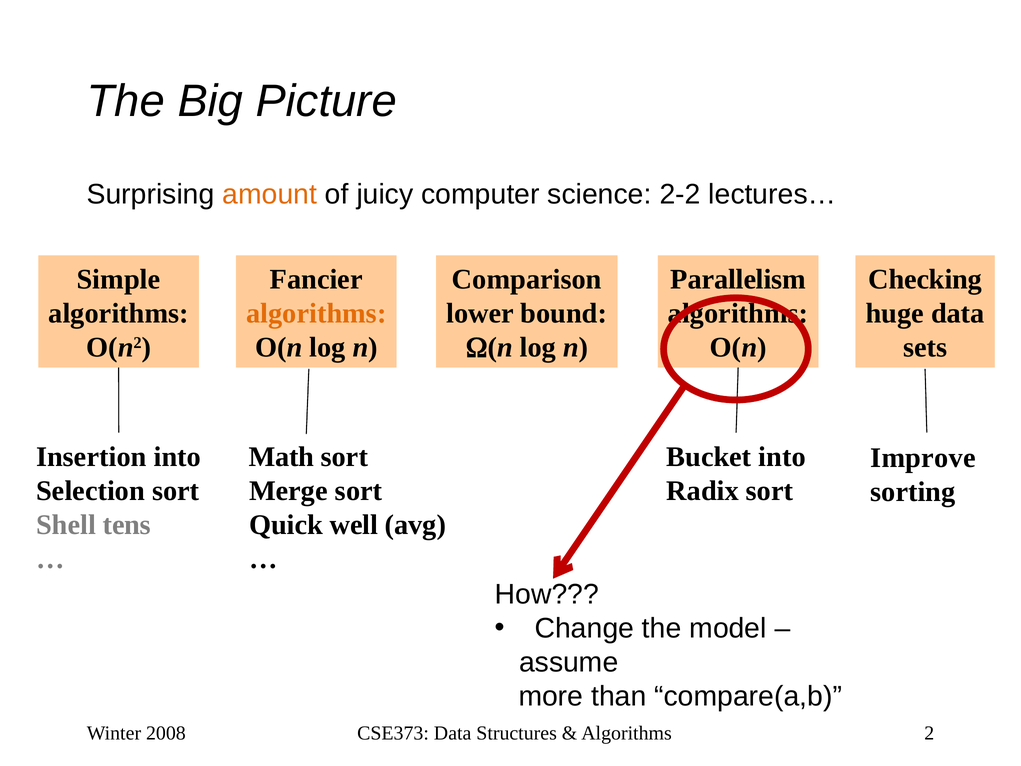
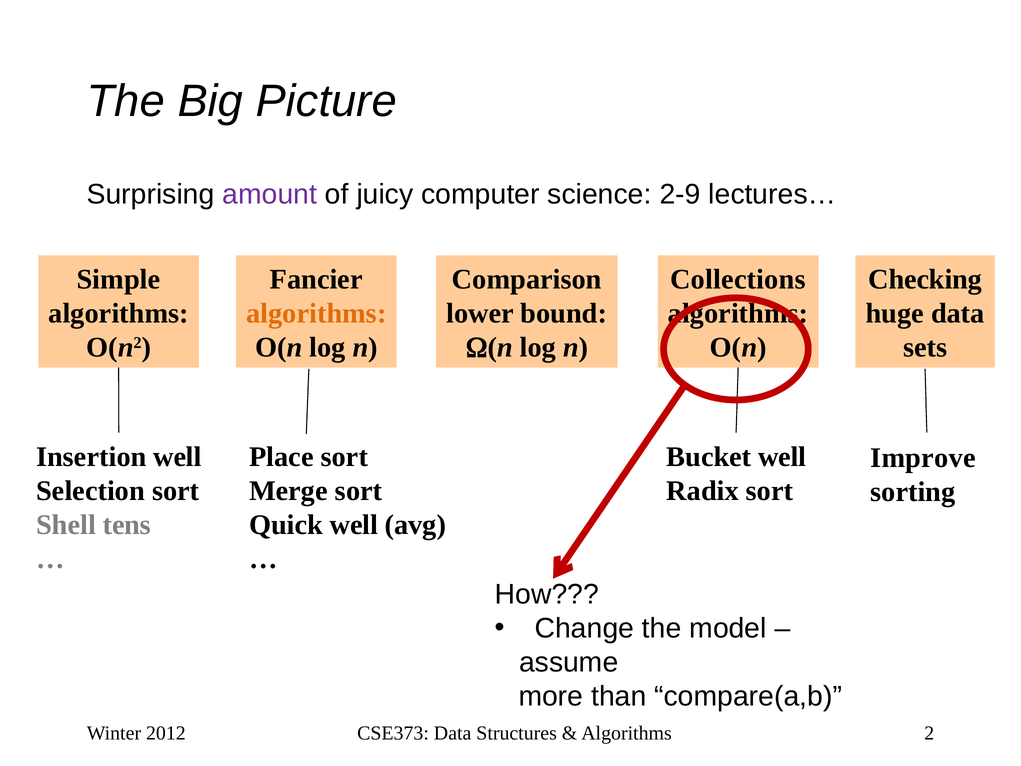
amount colour: orange -> purple (270, 194)
2-2: 2-2 -> 2-9 (680, 194)
Parallelism: Parallelism -> Collections (738, 279)
Insertion into: into -> well (177, 457)
Math: Math -> Place (281, 457)
into: into -> well (782, 457)
2008: 2008 -> 2012 (166, 733)
